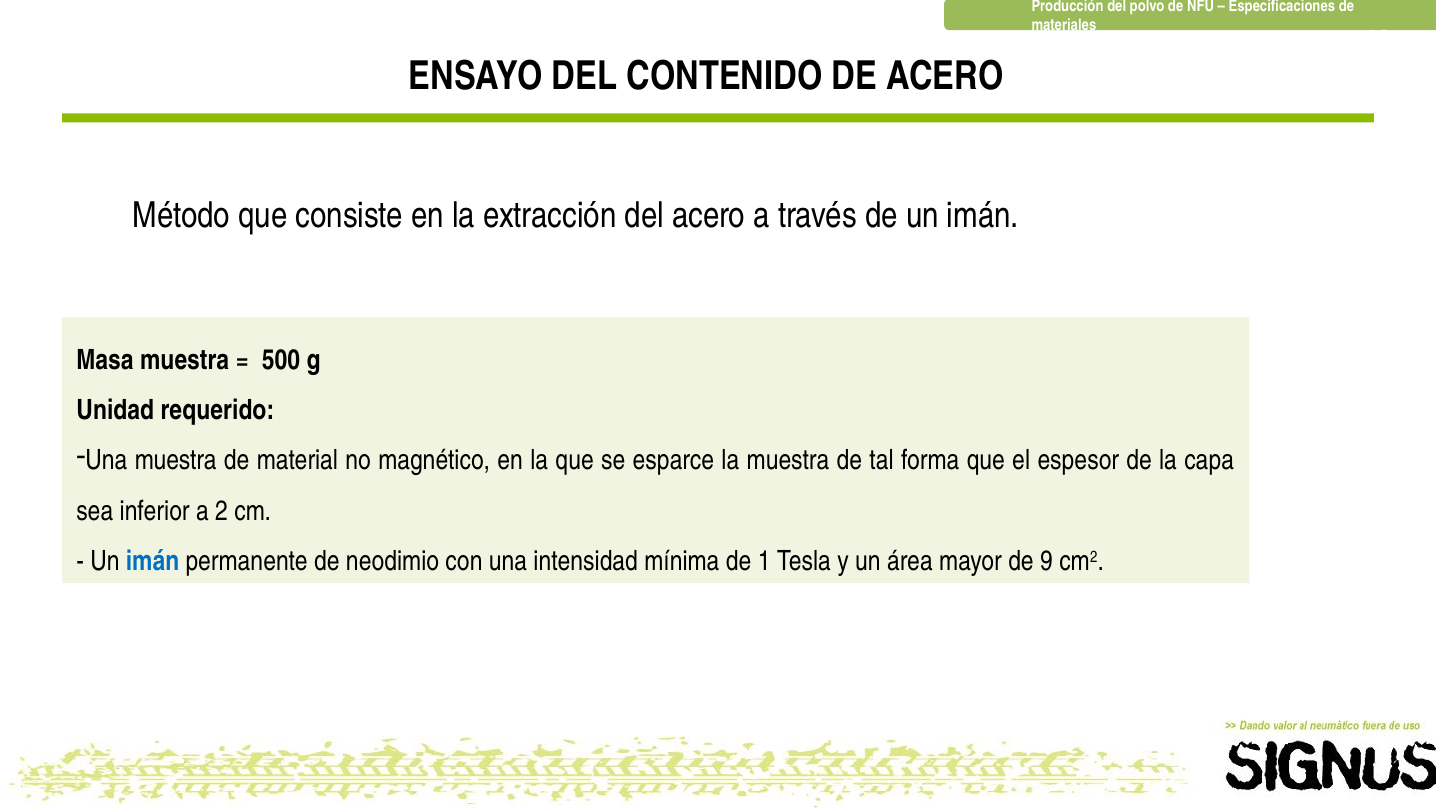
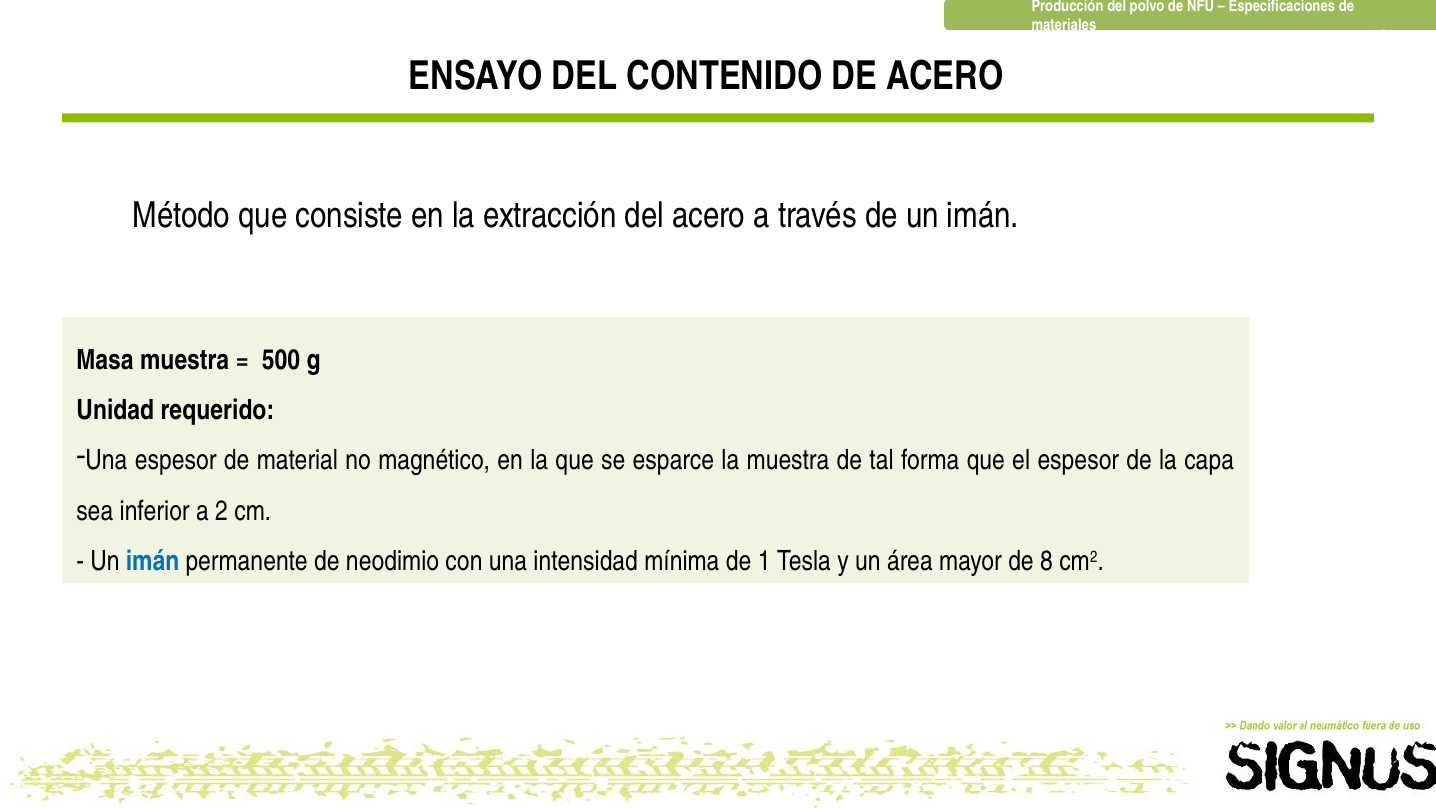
Una muestra: muestra -> espesor (176, 460)
9: 9 -> 8 (1046, 561)
